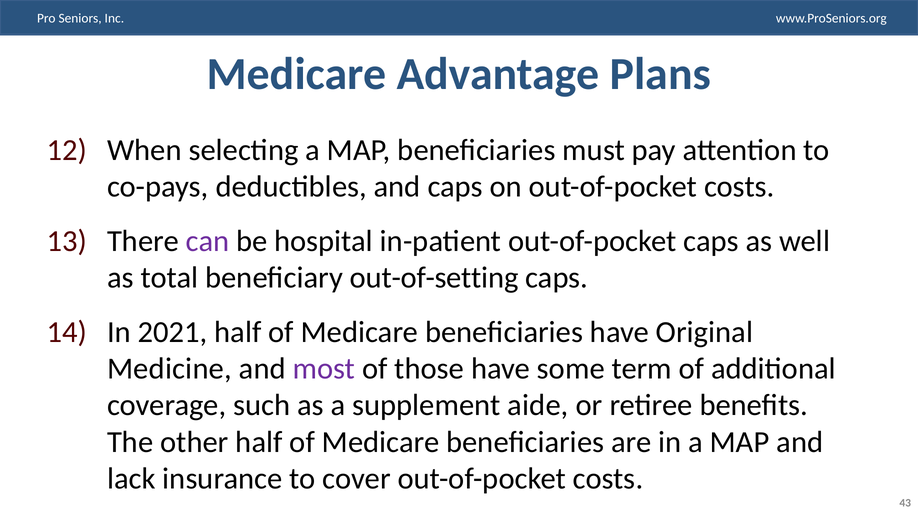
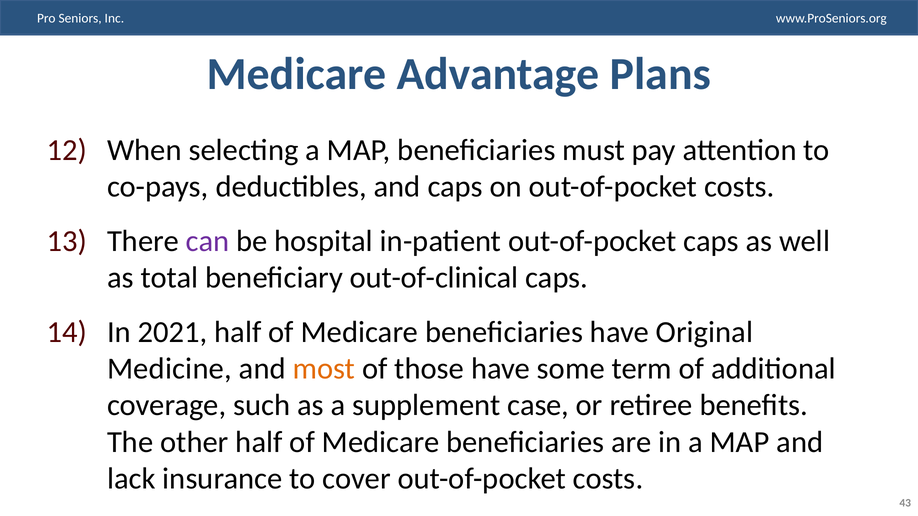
out-of-setting: out-of-setting -> out-of-clinical (434, 278)
most colour: purple -> orange (324, 369)
aide: aide -> case (538, 406)
